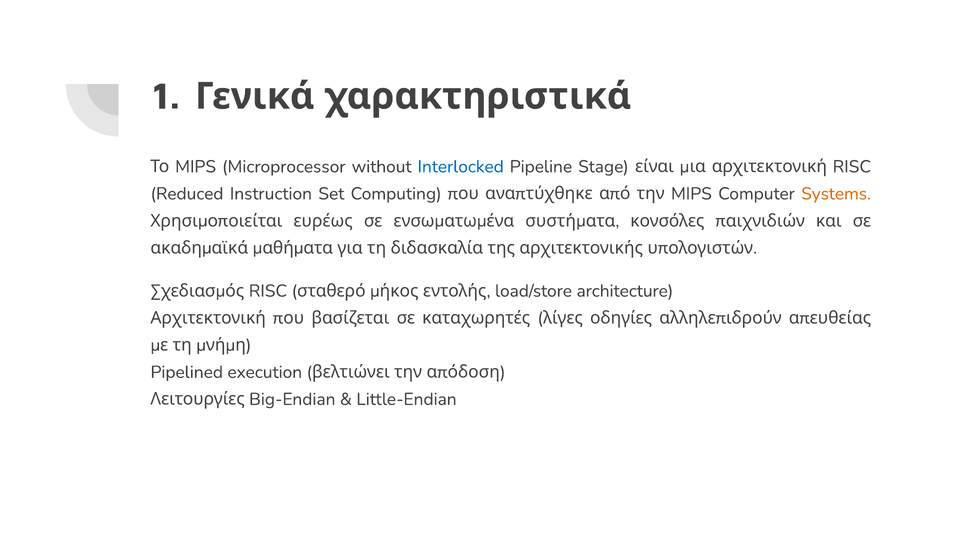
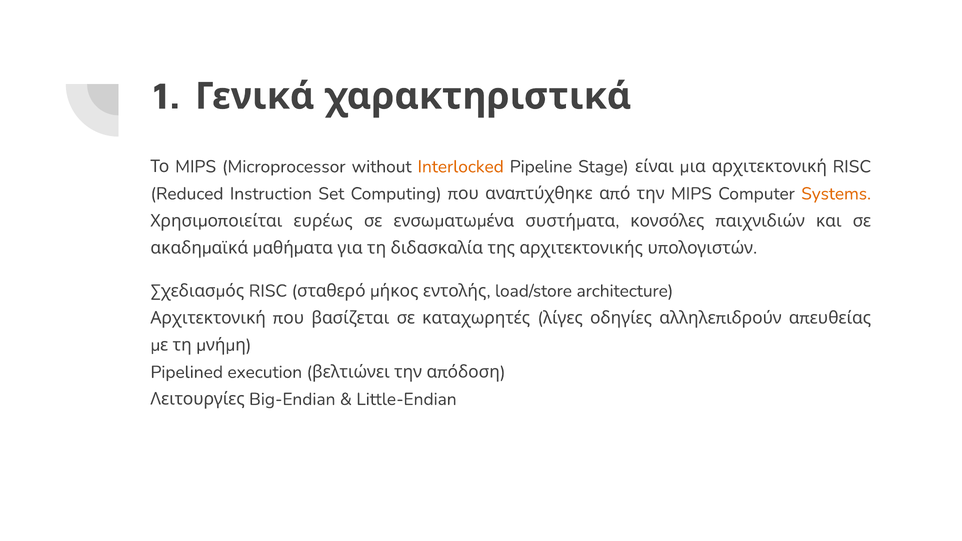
Interlocked colour: blue -> orange (461, 167)
